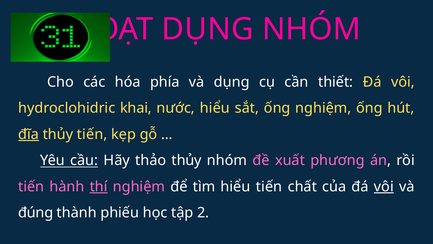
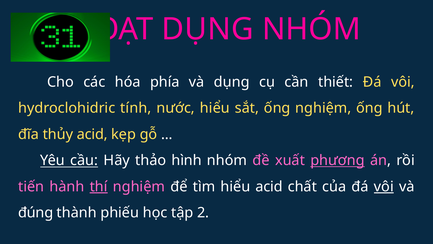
khai: khai -> tính (136, 108)
đĩa underline: present -> none (29, 134)
thủy tiến: tiến -> acid (92, 134)
thảo thủy: thủy -> hình (187, 160)
phương underline: none -> present (338, 160)
hiểu tiến: tiến -> acid (269, 186)
